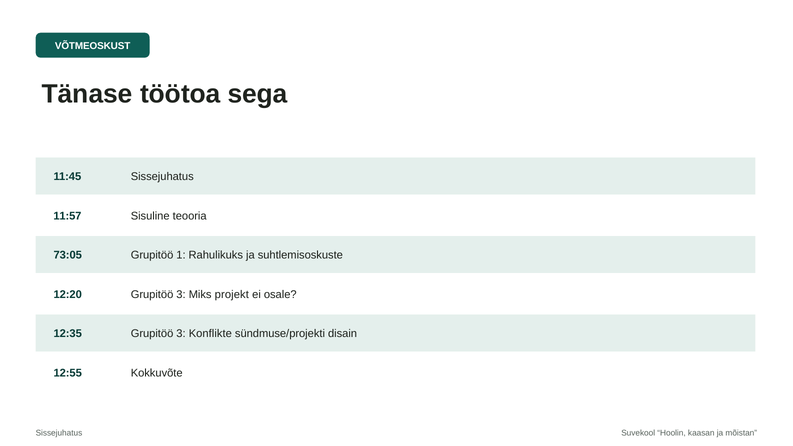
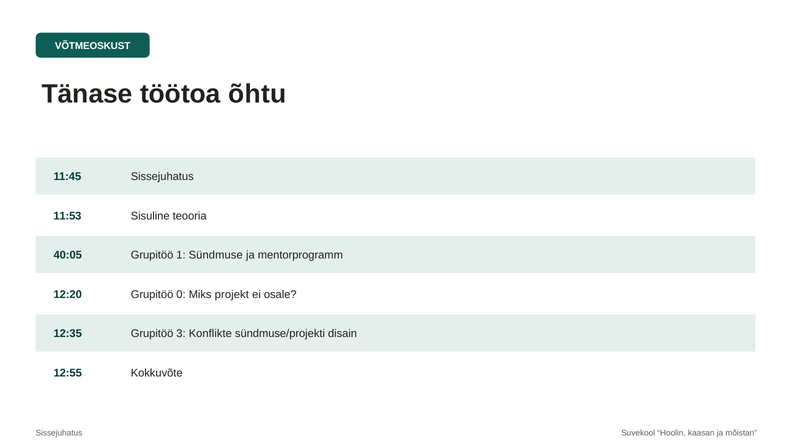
sega: sega -> õhtu (257, 94)
11:57: 11:57 -> 11:53 (67, 216)
73:05: 73:05 -> 40:05 (68, 255)
Rahulikuks: Rahulikuks -> Sündmuse (216, 255)
suhtlemisoskuste: suhtlemisoskuste -> mentorprogramm (300, 255)
12:20 Grupitöö 3: 3 -> 0 (181, 295)
